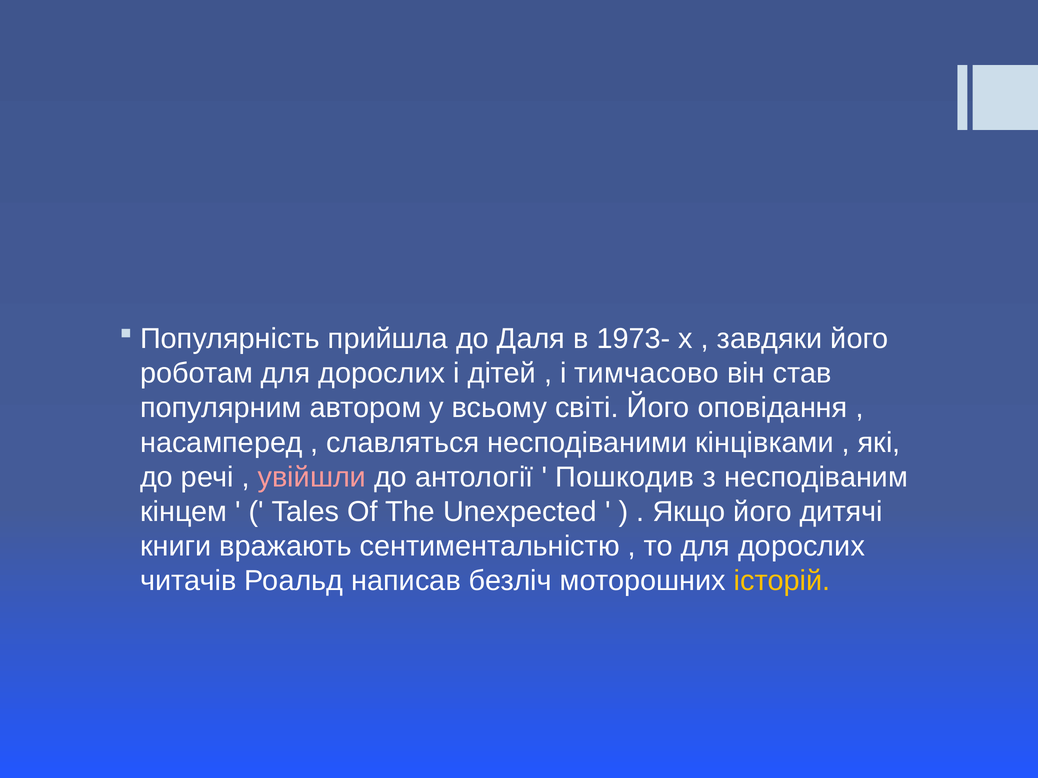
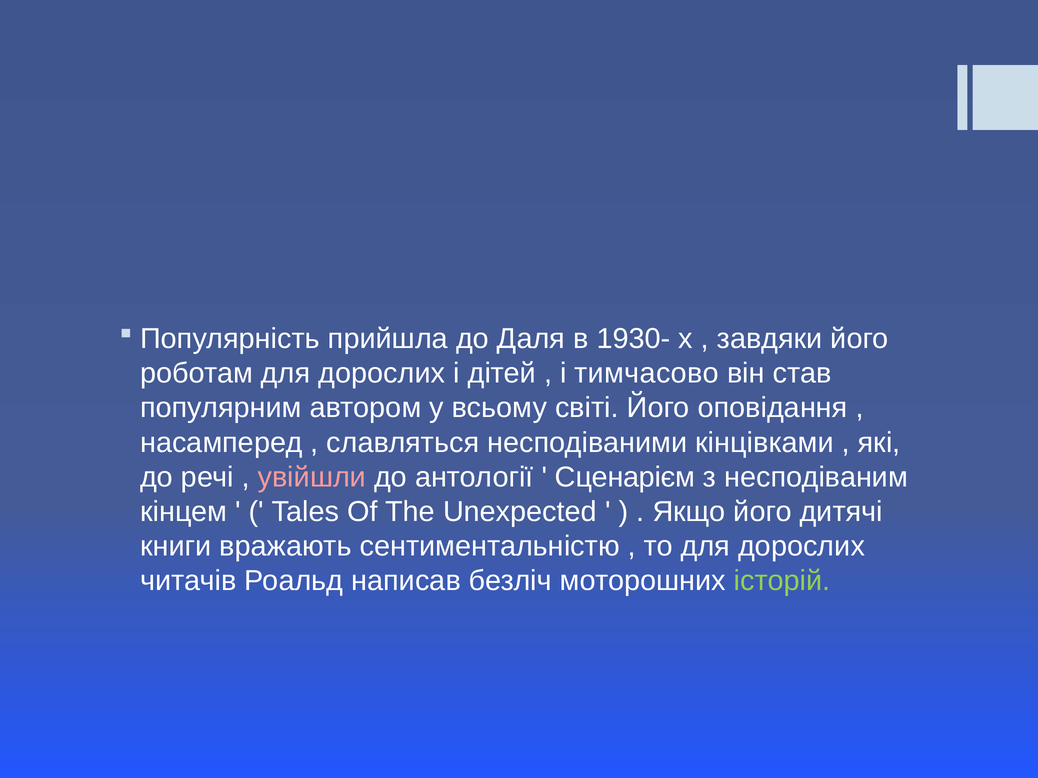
1973-: 1973- -> 1930- (633, 339)
Пошкодив: Пошкодив -> Сценарієм (625, 477)
історій colour: yellow -> light green (782, 581)
